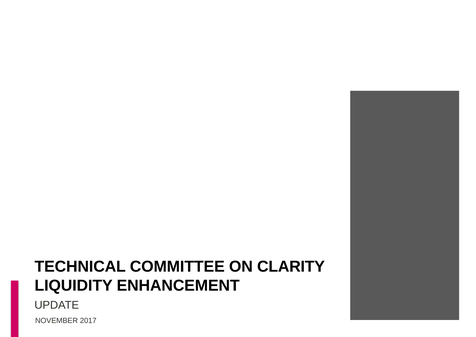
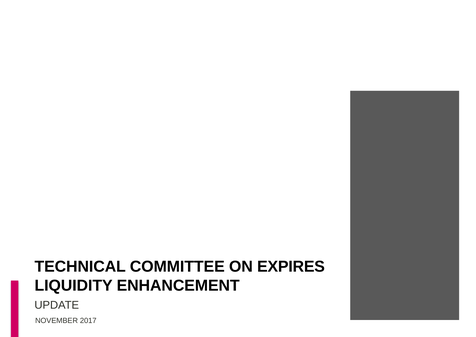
CLARITY: CLARITY -> EXPIRES (291, 266)
